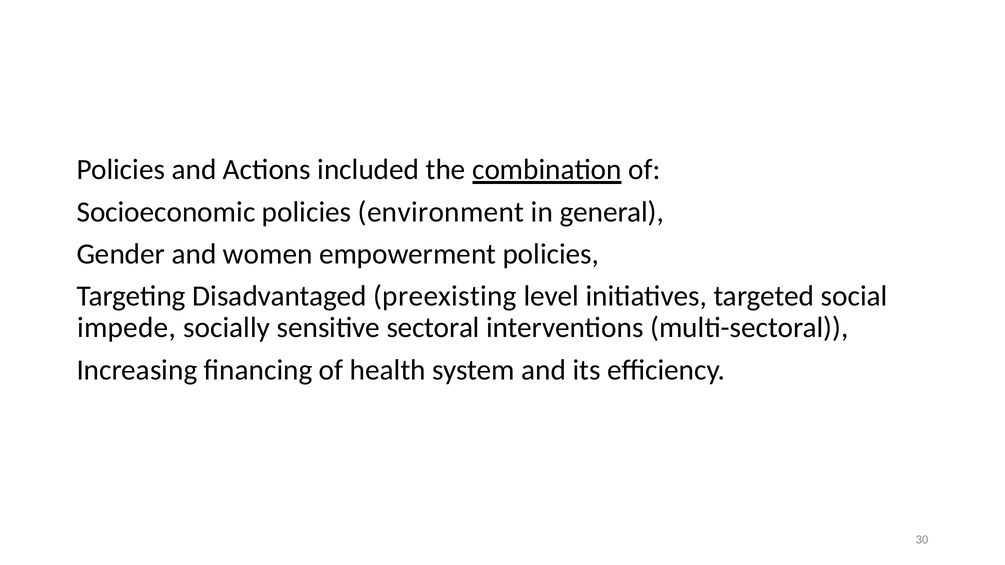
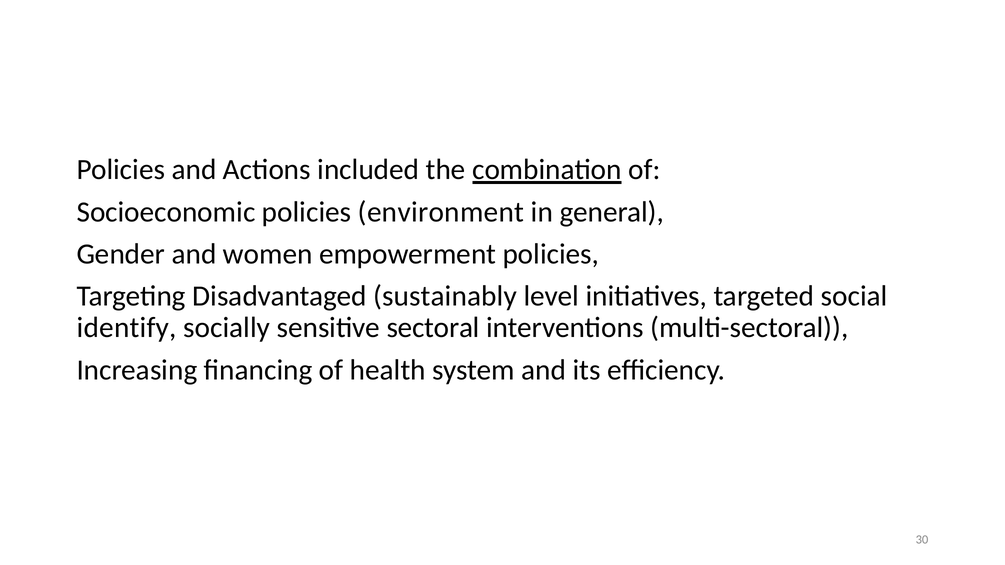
preexisting: preexisting -> sustainably (445, 296)
impede: impede -> identify (127, 328)
